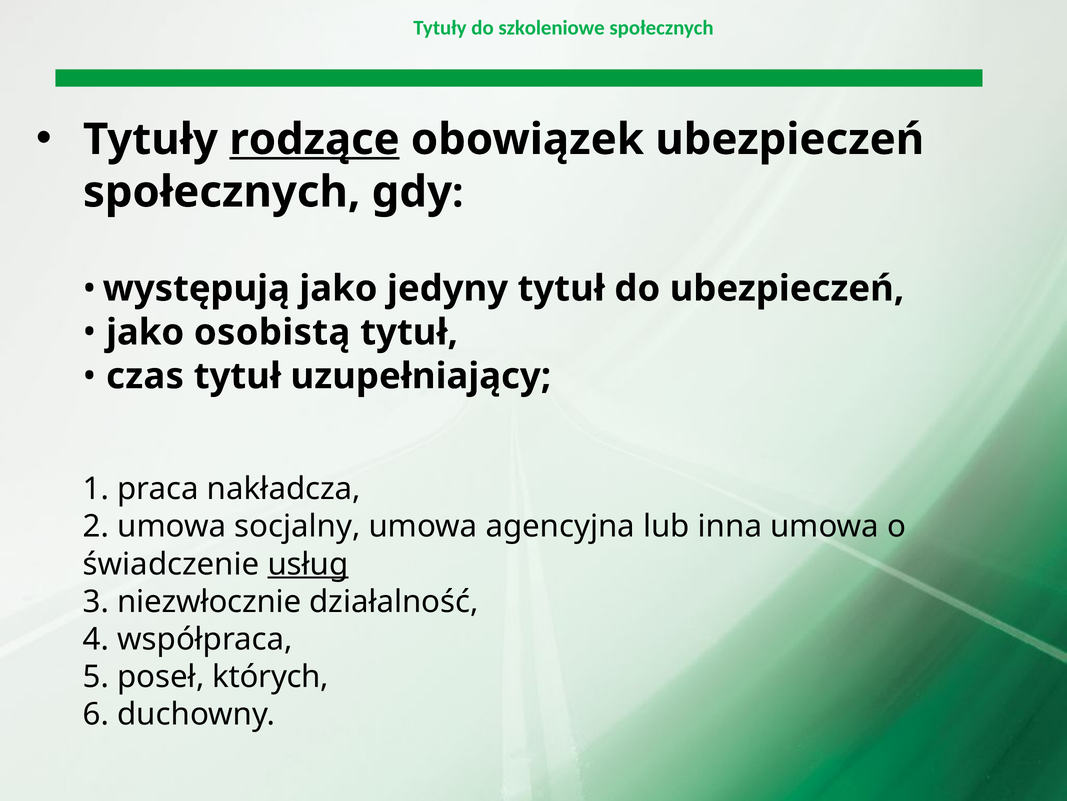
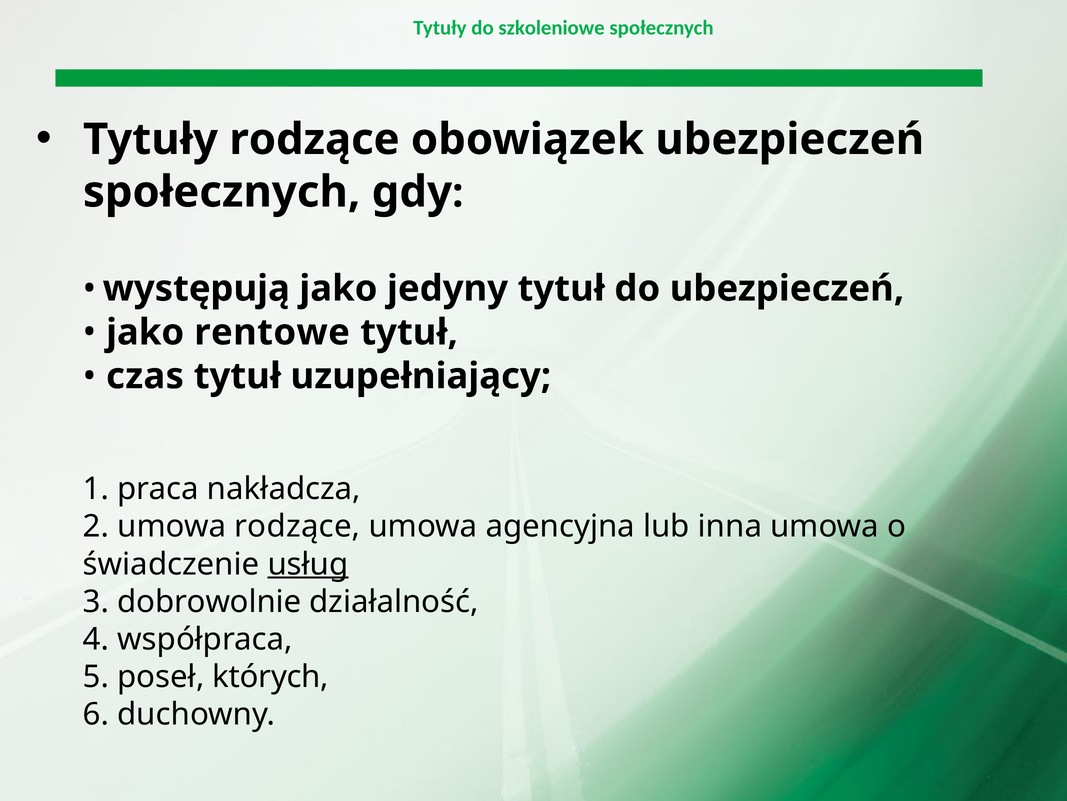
rodzące underline: present -> none (314, 139)
osobistą: osobistą -> rentowe (272, 332)
umowa socjalny: socjalny -> rodzące (297, 526)
niezwłocznie: niezwłocznie -> dobrowolnie (209, 601)
